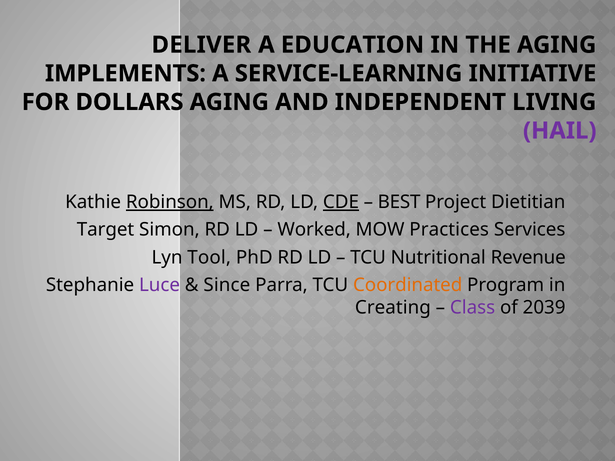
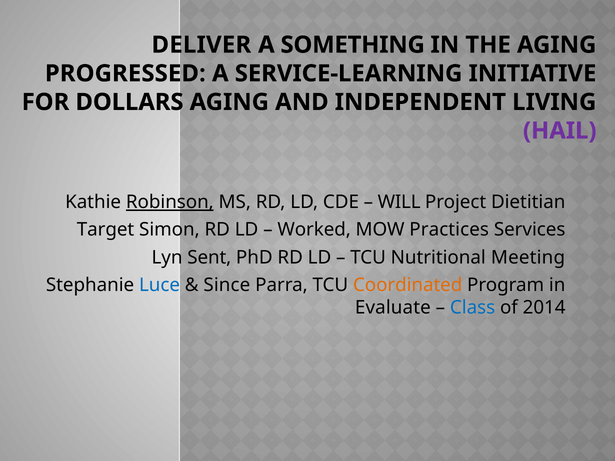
EDUCATION: EDUCATION -> SOMETHING (353, 45)
IMPLEMENTS: IMPLEMENTS -> PROGRESSED (125, 74)
CDE underline: present -> none (341, 202)
BEST: BEST -> WILL (399, 202)
Tool: Tool -> Sent (209, 258)
Revenue: Revenue -> Meeting (528, 258)
Luce colour: purple -> blue (160, 285)
Creating: Creating -> Evaluate (393, 308)
Class colour: purple -> blue (473, 308)
2039: 2039 -> 2014 (544, 308)
